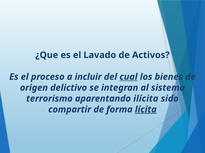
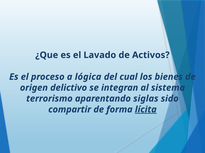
incluir: incluir -> lógica (88, 77)
cual underline: present -> none (129, 77)
ilícita: ilícita -> siglas (146, 99)
